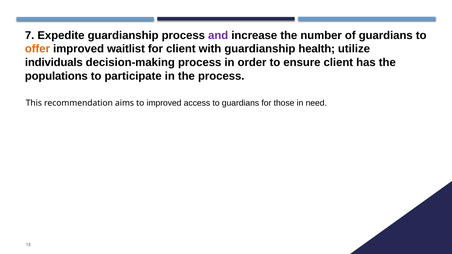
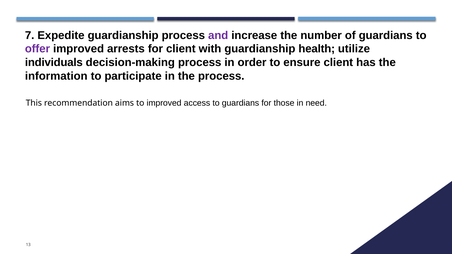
offer colour: orange -> purple (37, 49)
waitlist: waitlist -> arrests (126, 49)
populations: populations -> information (56, 76)
